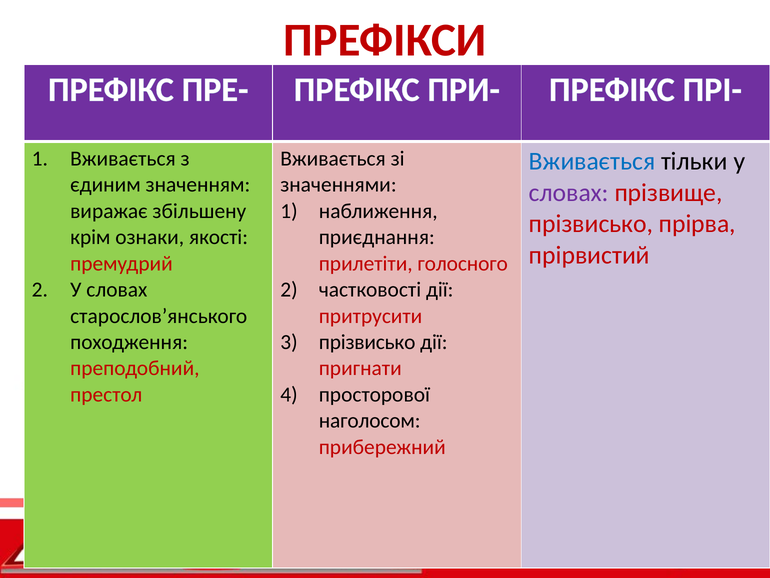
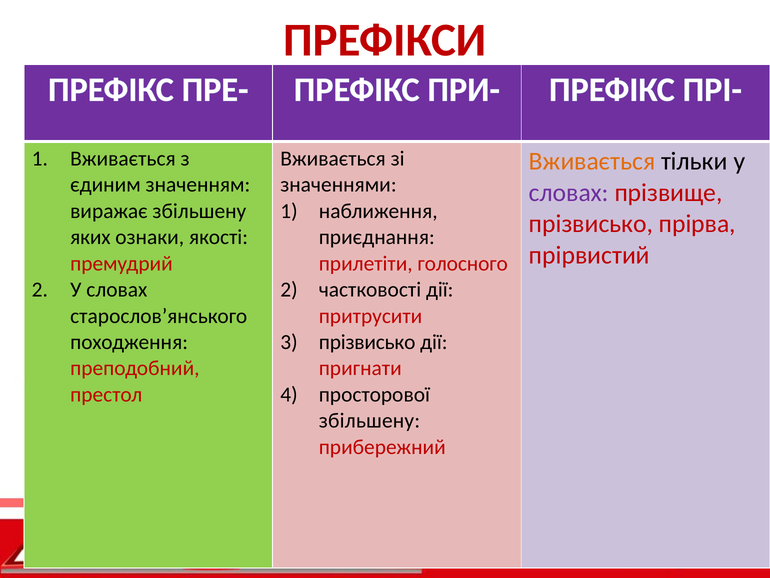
Вживається colour: blue -> orange (592, 161)
крім: крім -> яких (90, 237)
наголосом: наголосом -> збільшену (369, 420)
